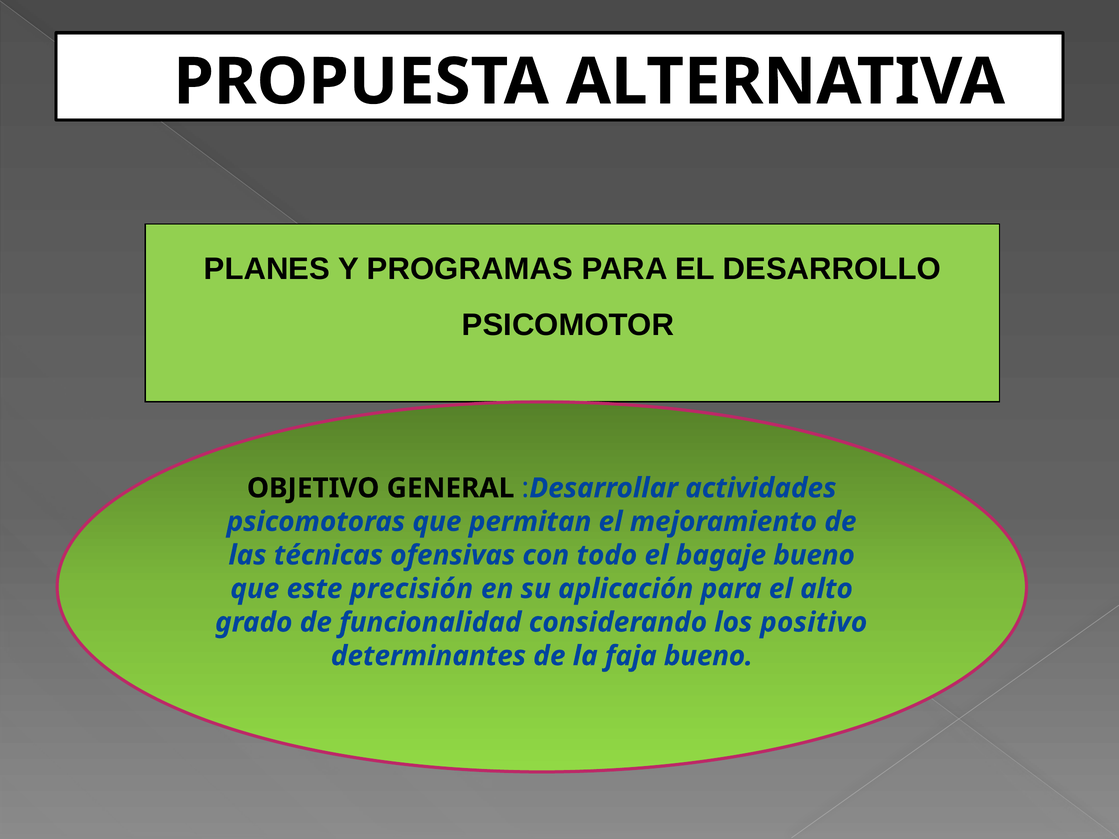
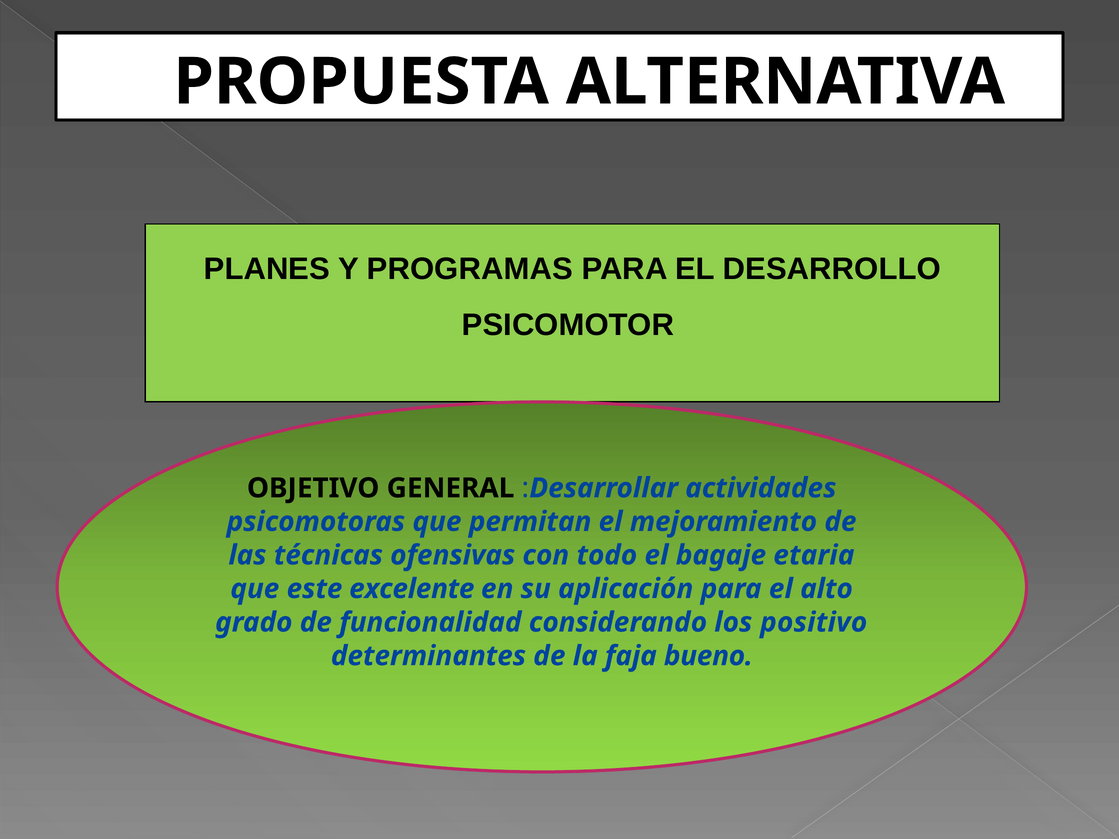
bagaje bueno: bueno -> etaria (814, 555)
precisión: precisión -> excelente (412, 589)
